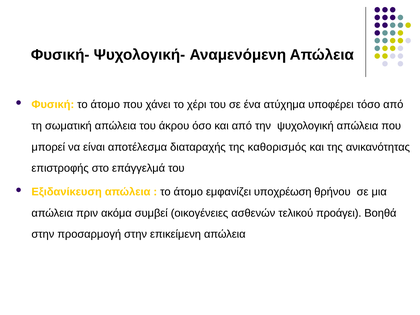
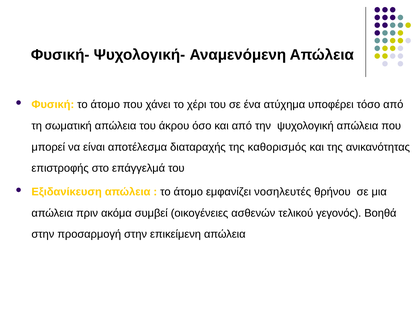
υποχρέωση: υποχρέωση -> νοσηλευτές (283, 192)
προάγει: προάγει -> γεγονός (339, 213)
